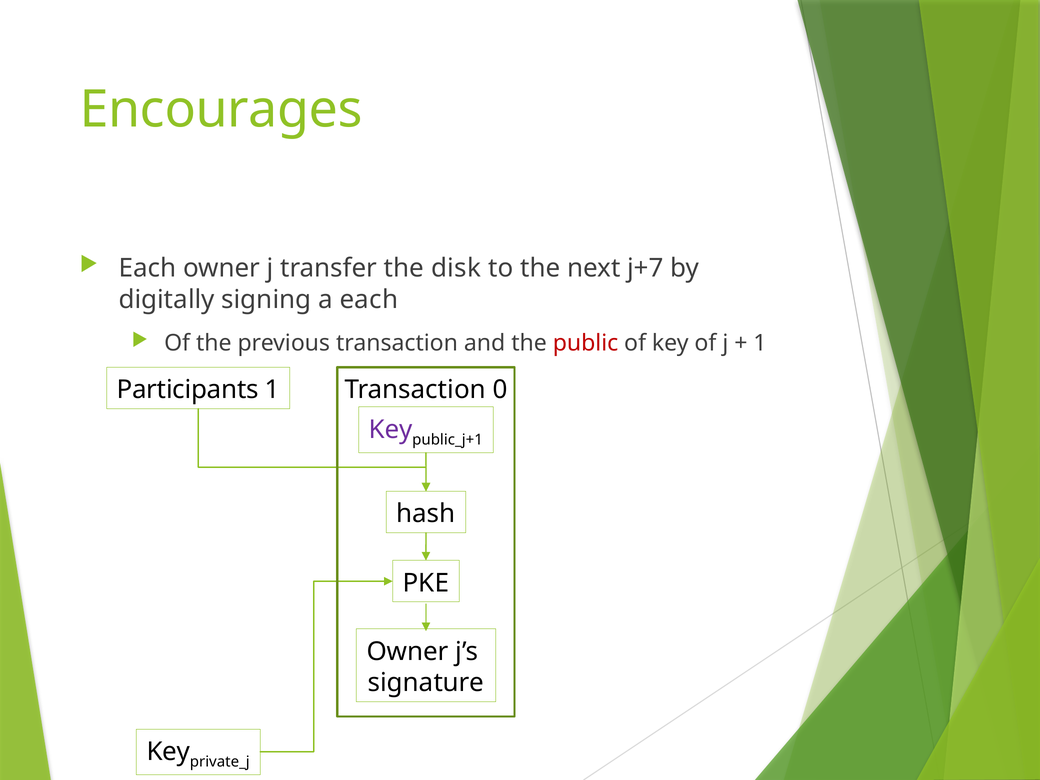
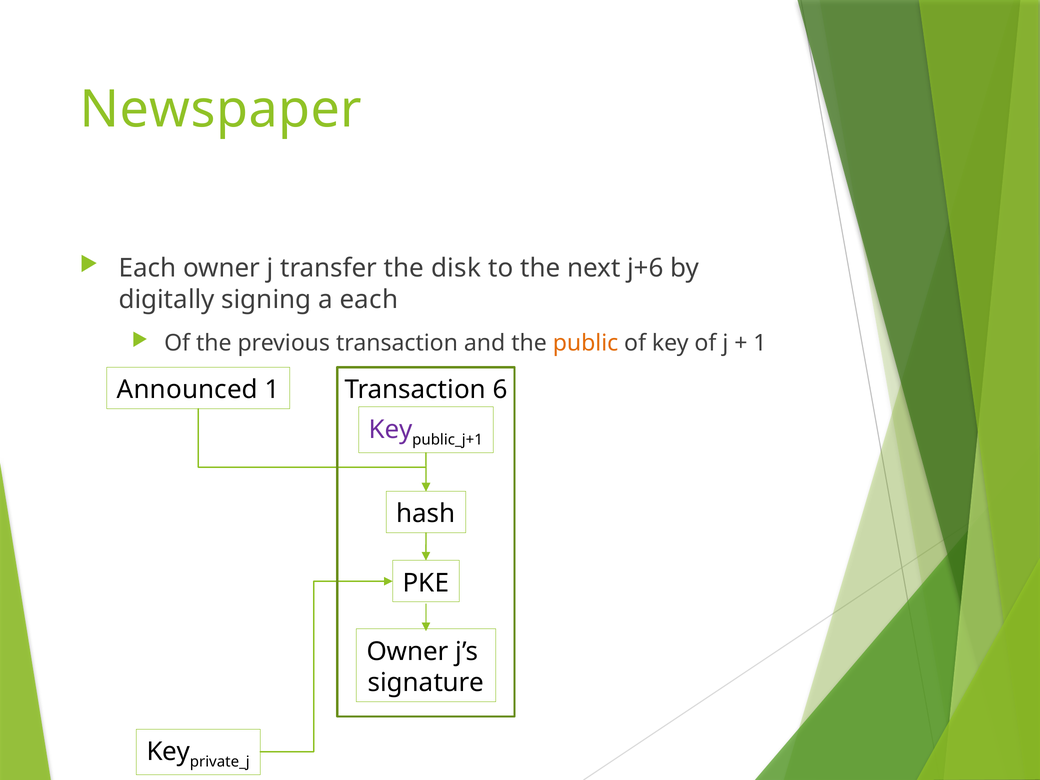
Encourages: Encourages -> Newspaper (221, 109)
j+7: j+7 -> j+6 (645, 268)
public colour: red -> orange (586, 343)
Participants: Participants -> Announced (187, 390)
0: 0 -> 6 (500, 390)
